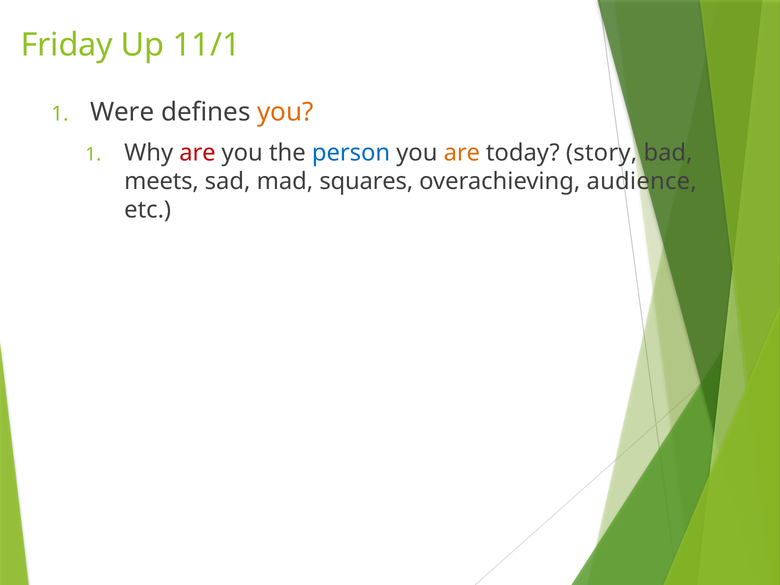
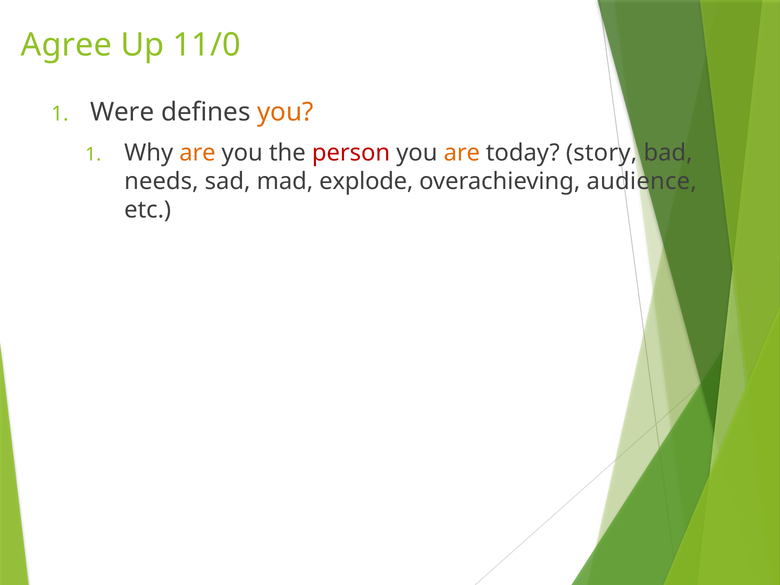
Friday: Friday -> Agree (66, 45)
11/1: 11/1 -> 11/0 (207, 45)
are colour: red -> orange (198, 153)
person colour: blue -> red (351, 153)
meets: meets -> needs (161, 181)
squares: squares -> explode (366, 181)
